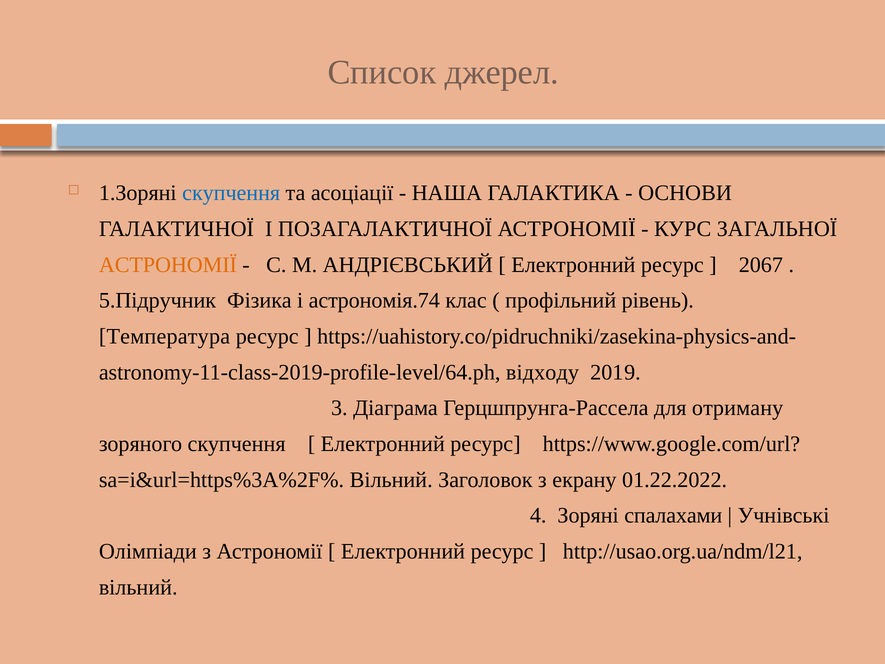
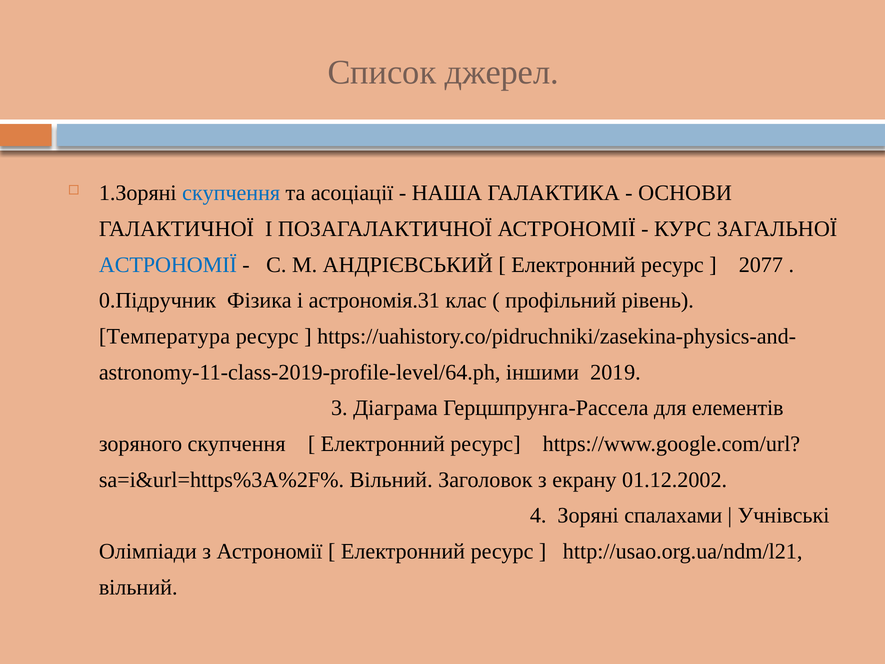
АСТРОНОМІЇ colour: orange -> blue (168, 265)
2067: 2067 -> 2077 (761, 265)
5.Підручник: 5.Підручник -> 0.Підручник (157, 300)
астрономія.74: астрономія.74 -> астрономія.31 (374, 300)
відходу: відходу -> іншими (543, 372)
отриману: отриману -> елементів (738, 408)
01.22.2022: 01.22.2022 -> 01.12.2002 (675, 480)
